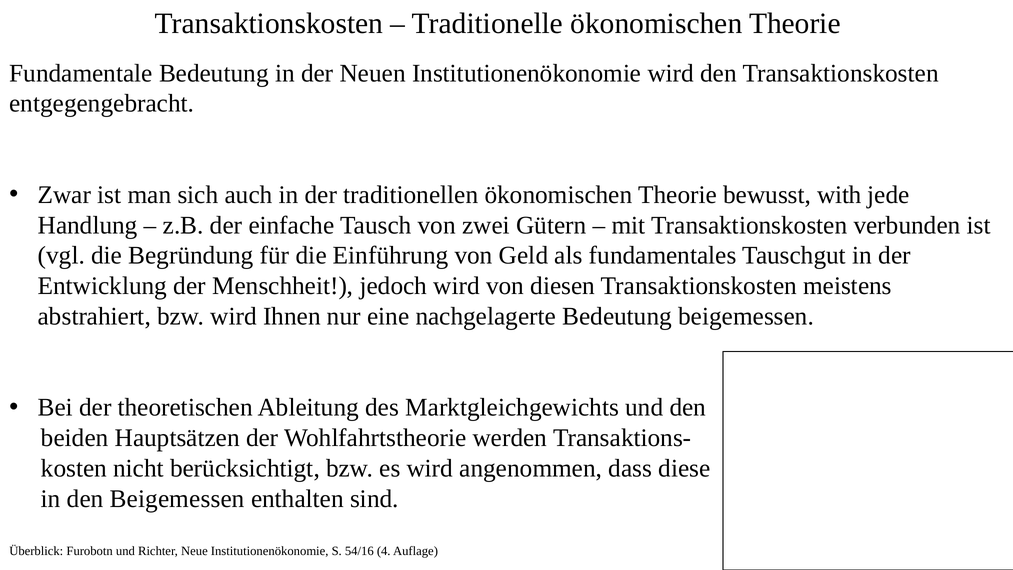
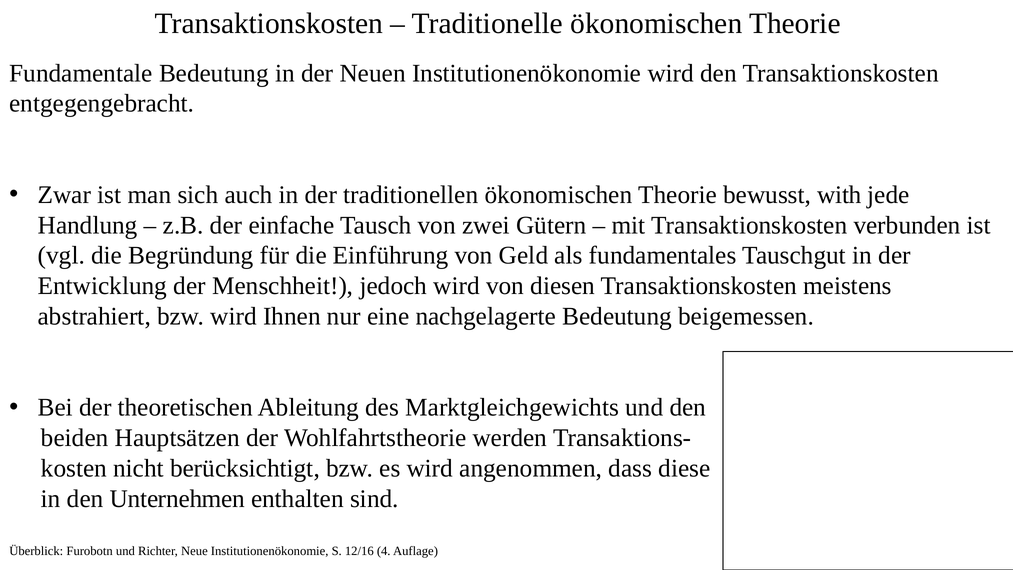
den Beigemessen: Beigemessen -> Unternehmen (177, 499)
54/16: 54/16 -> 12/16 (359, 551)
